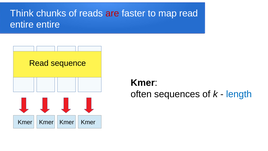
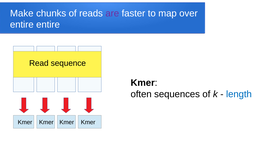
Think: Think -> Make (22, 13)
are colour: red -> purple (112, 13)
map read: read -> over (188, 13)
